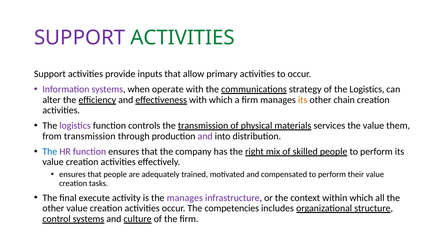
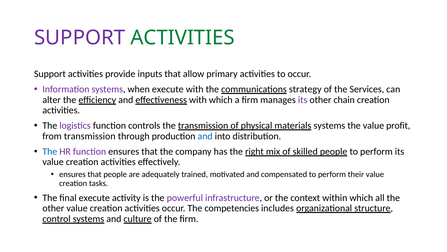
when operate: operate -> execute (168, 89)
of the Logistics: Logistics -> Services (367, 89)
its colour: orange -> purple (303, 100)
materials services: services -> systems (329, 125)
them: them -> profit (398, 125)
and colour: purple -> blue (205, 136)
the manages: manages -> powerful (185, 197)
